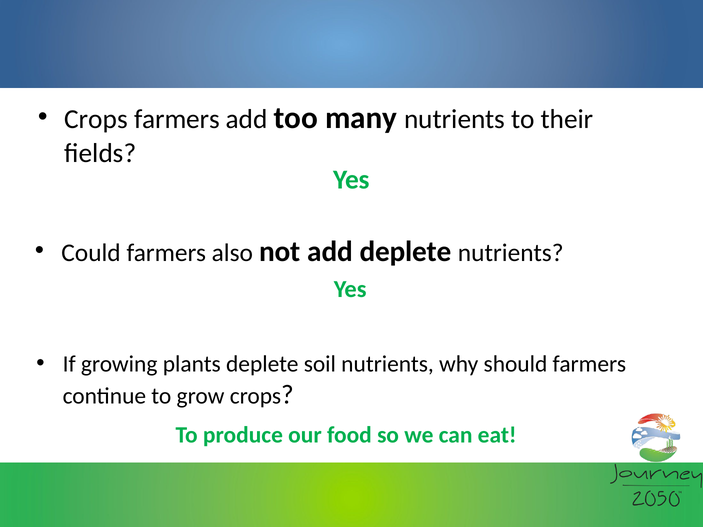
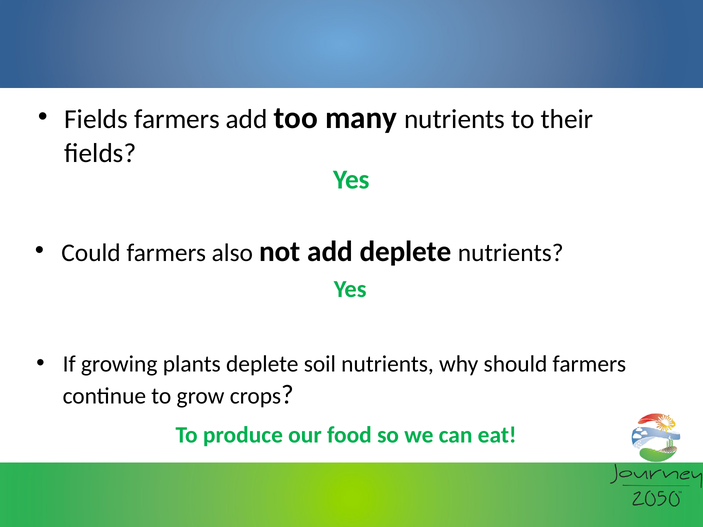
Crops: Crops -> Fields (96, 119)
